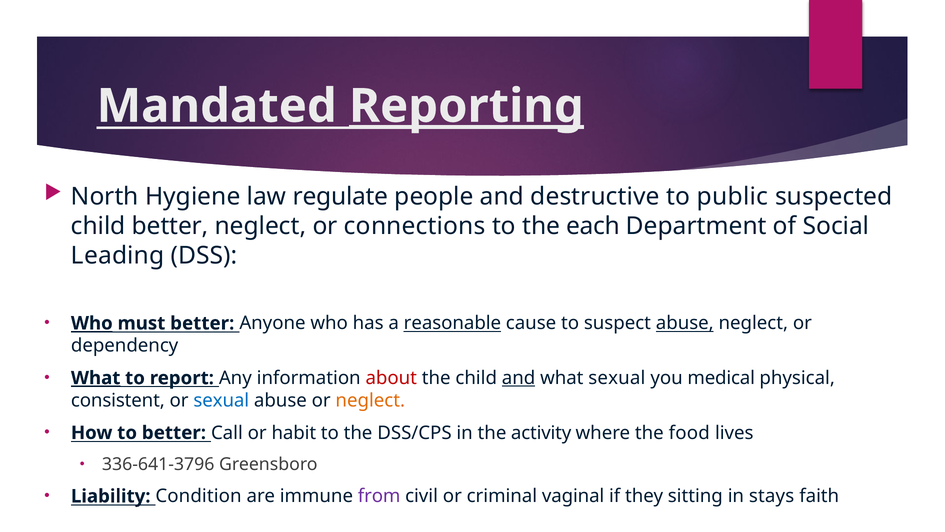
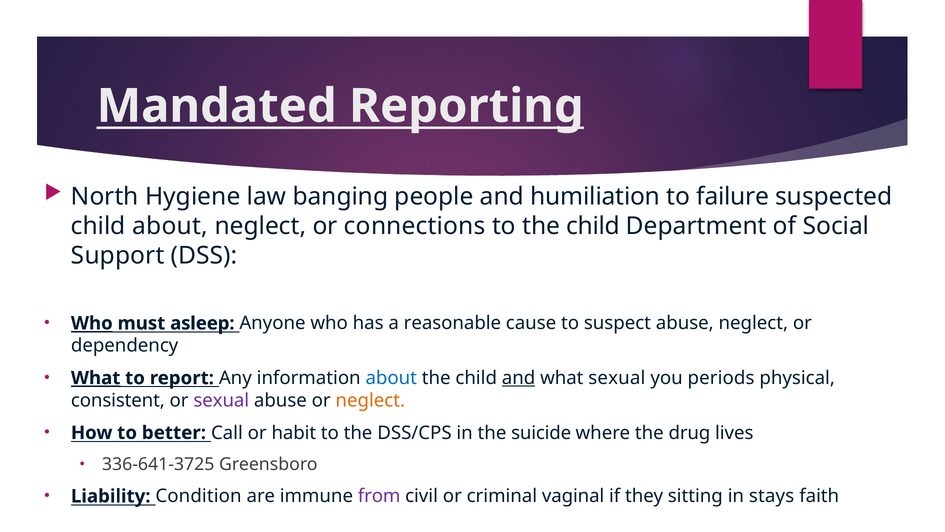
Reporting underline: present -> none (466, 106)
regulate: regulate -> banging (340, 196)
destructive: destructive -> humiliation (595, 196)
public: public -> failure (733, 196)
child better: better -> about (170, 226)
to the each: each -> child (593, 226)
Leading: Leading -> Support (118, 255)
must better: better -> asleep (202, 323)
reasonable underline: present -> none (452, 323)
abuse underline: present -> none (685, 323)
about colour: red -> blue (391, 378)
medical: medical -> periods (721, 378)
sexual colour: blue -> purple (221, 400)
activity: activity -> suicide (541, 432)
food: food -> drug (689, 432)
336-641-3796: 336-641-3796 -> 336-641-3725 (158, 464)
